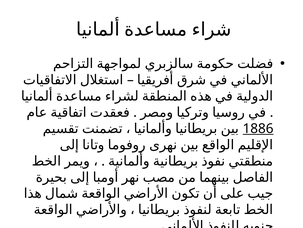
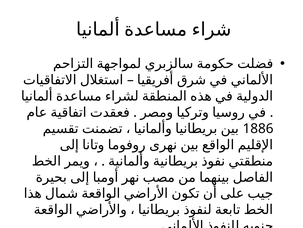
1886 underline: present -> none (258, 128)
